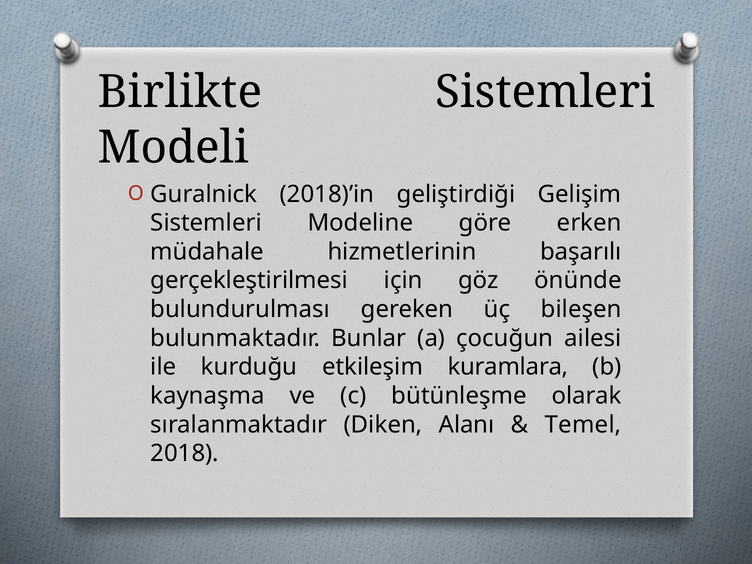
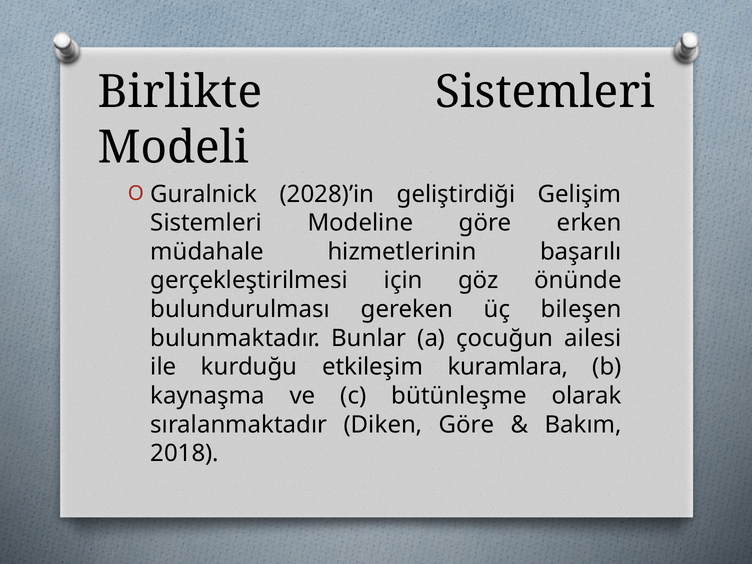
2018)’in: 2018)’in -> 2028)’in (327, 194)
Diken Alanı: Alanı -> Göre (467, 425)
Temel: Temel -> Bakım (583, 425)
